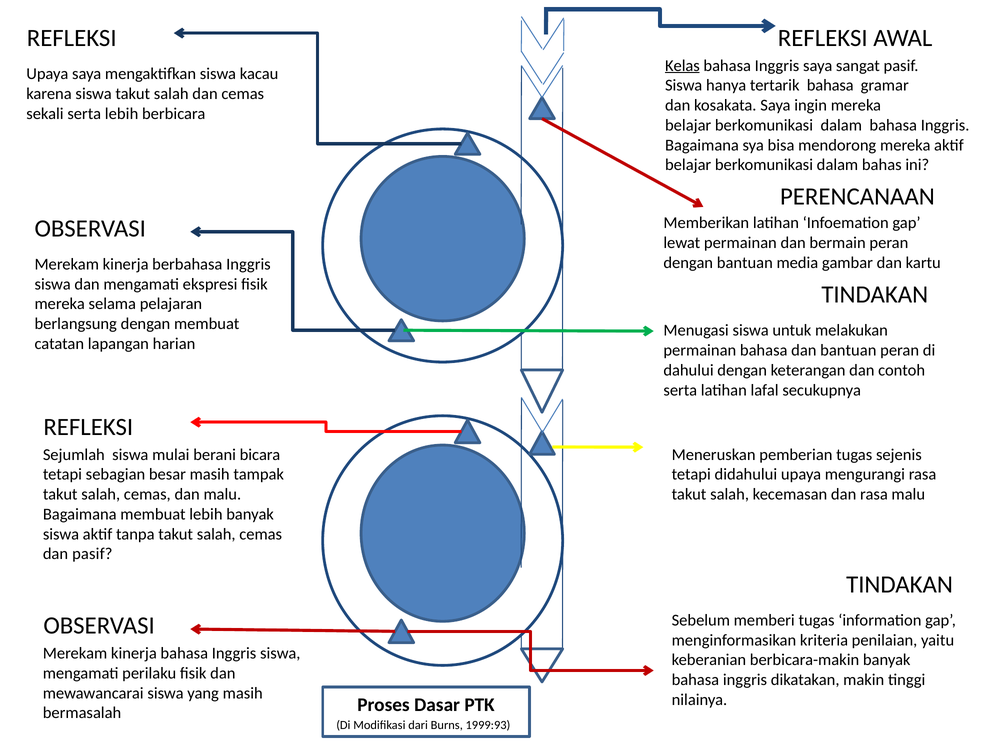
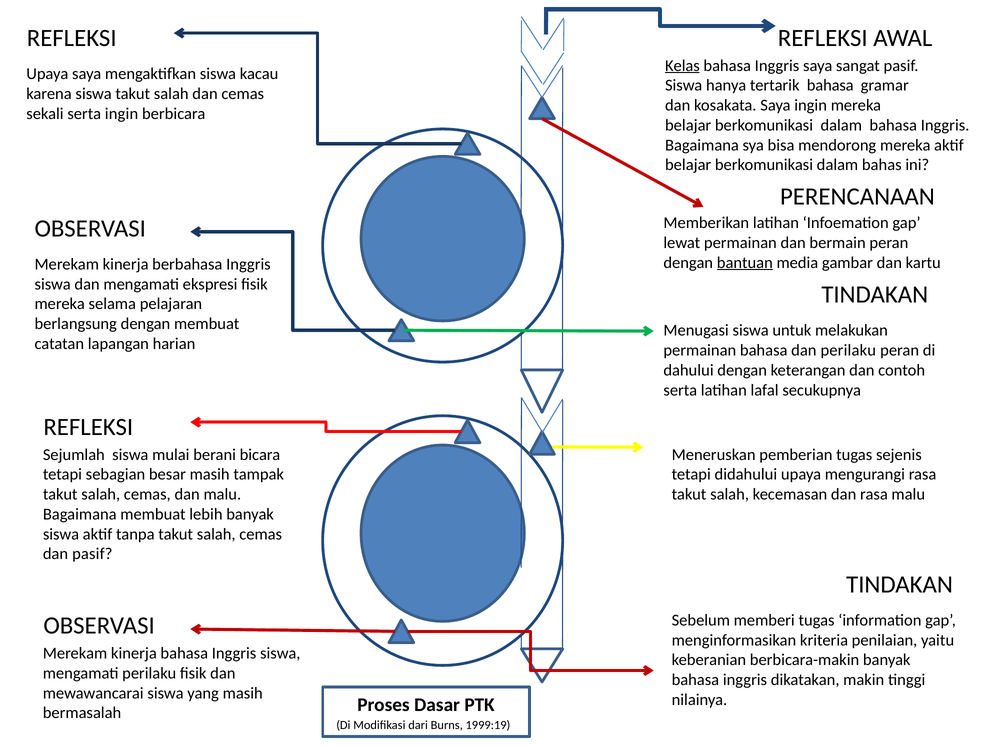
serta lebih: lebih -> ingin (122, 114)
bantuan underline: none -> present (745, 263)
dan bantuan: bantuan -> perilaku (848, 350)
1999:93: 1999:93 -> 1999:19 (488, 725)
